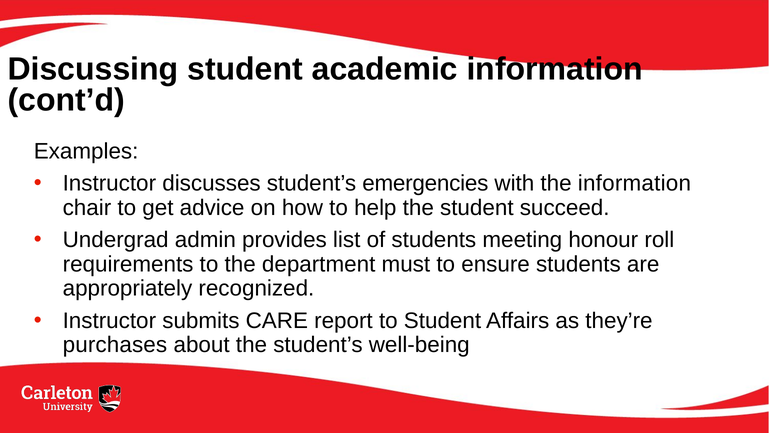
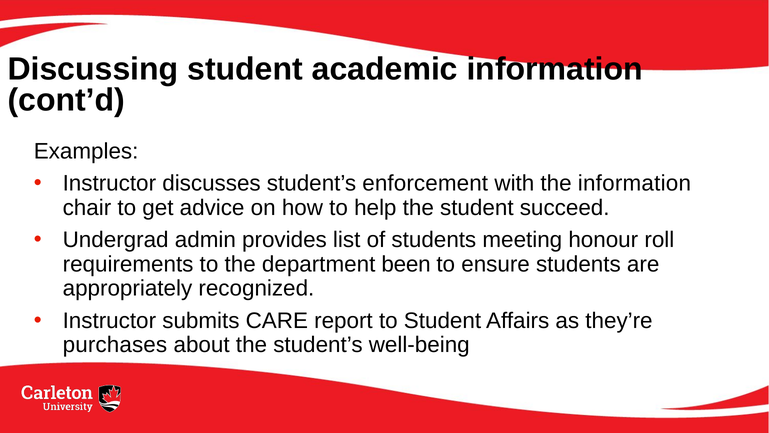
emergencies: emergencies -> enforcement (425, 183)
must: must -> been (406, 264)
